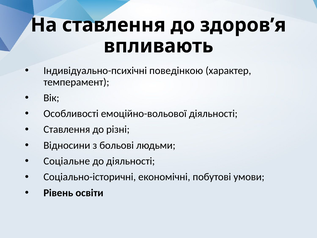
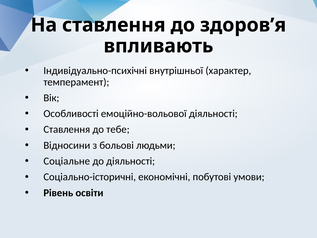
поведінкою: поведінкою -> внутрішньої (176, 71)
різні: різні -> тебе (118, 129)
